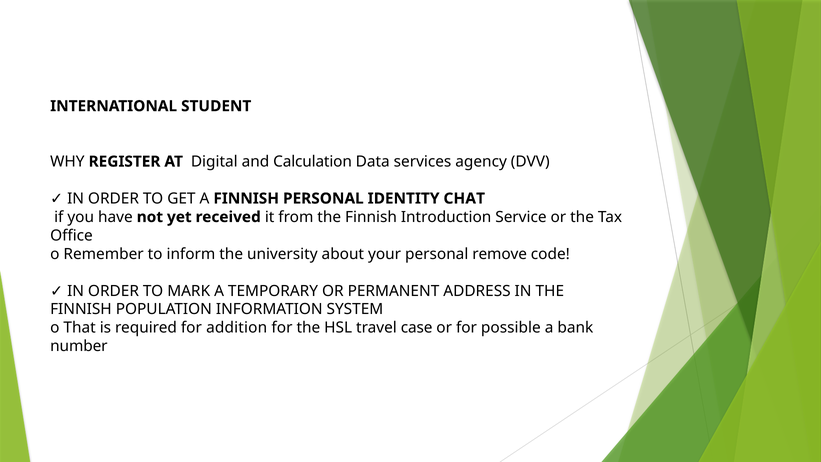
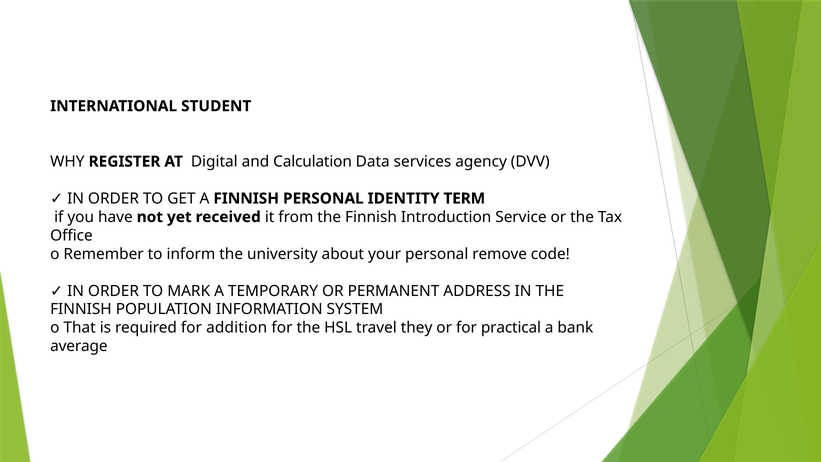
CHAT: CHAT -> TERM (464, 198)
case: case -> they (417, 328)
possible: possible -> practical (511, 328)
number: number -> average (79, 346)
